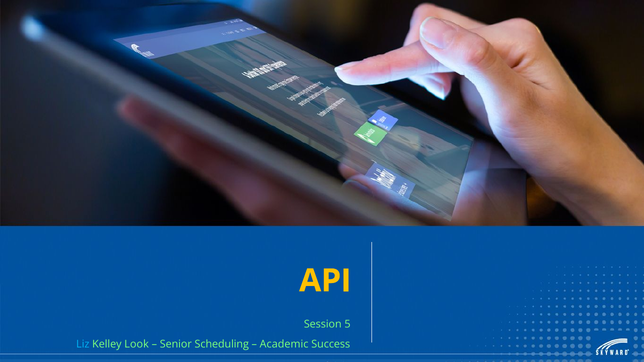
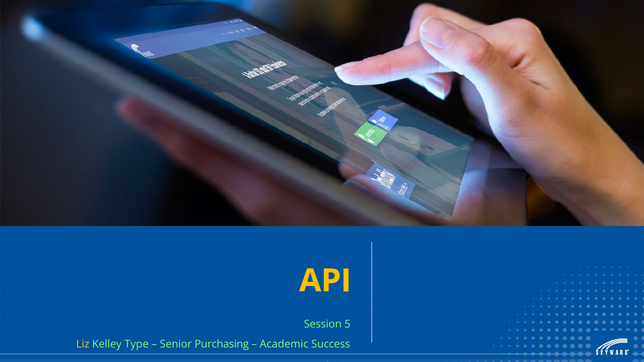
Liz colour: light blue -> yellow (83, 344)
Look: Look -> Type (137, 344)
Scheduling: Scheduling -> Purchasing (222, 344)
